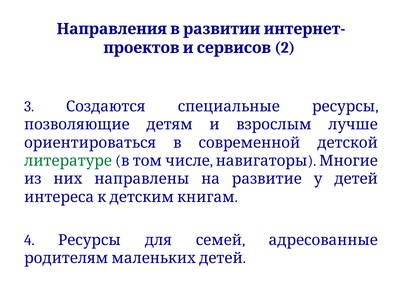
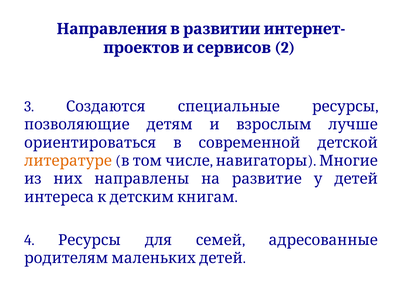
литературе colour: green -> orange (68, 161)
